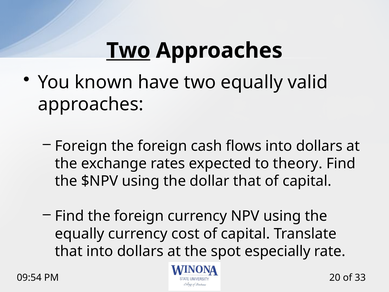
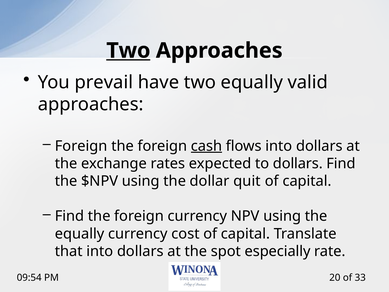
known: known -> prevail (104, 82)
cash underline: none -> present (206, 146)
to theory: theory -> dollars (298, 163)
dollar that: that -> quit (247, 181)
